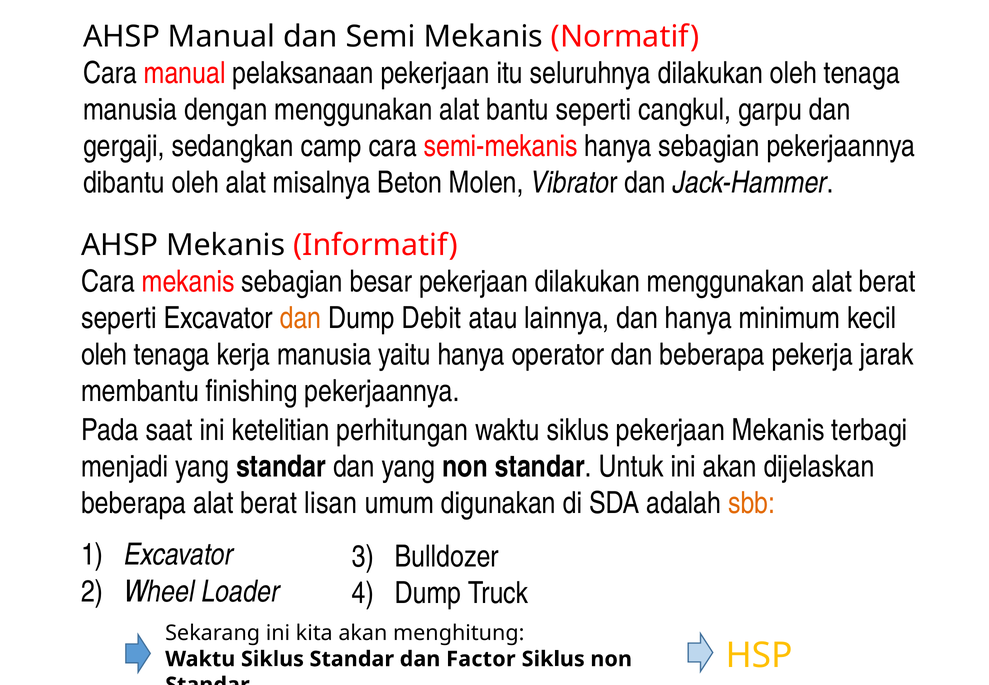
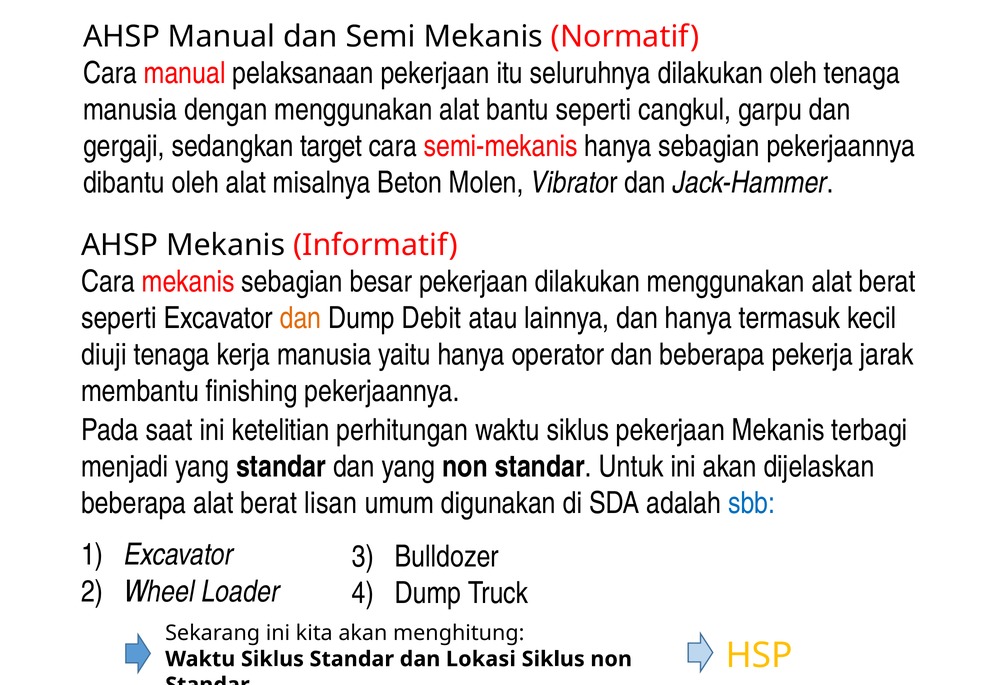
camp: camp -> target (331, 146)
minimum: minimum -> termasuk (790, 318)
oleh: oleh -> diuji (104, 354)
sbb colour: orange -> blue (752, 503)
Factor: Factor -> Lokasi (481, 659)
